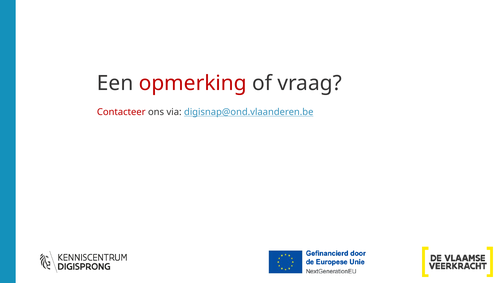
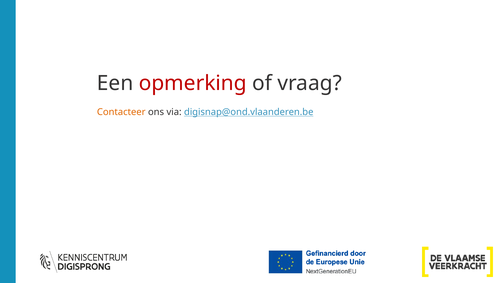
Contacteer colour: red -> orange (121, 112)
